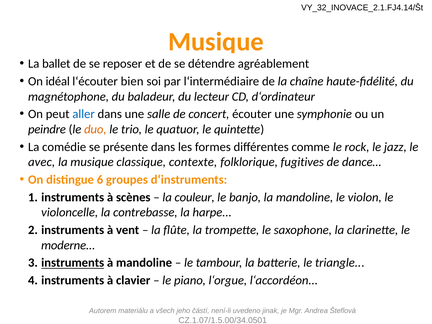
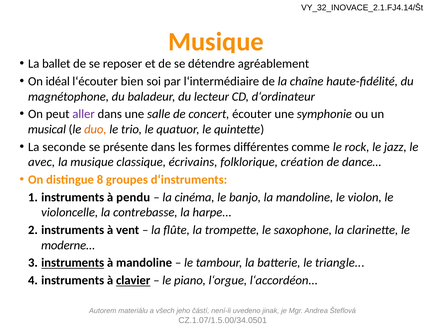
aller colour: blue -> purple (84, 114)
peindre: peindre -> musical (47, 129)
comédie: comédie -> seconde (64, 147)
contexte: contexte -> écrivains (193, 162)
fugitives: fugitives -> création (302, 162)
6: 6 -> 8 (100, 180)
scènes: scènes -> pendu (133, 197)
couleur: couleur -> cinéma (195, 197)
clavier underline: none -> present (133, 280)
